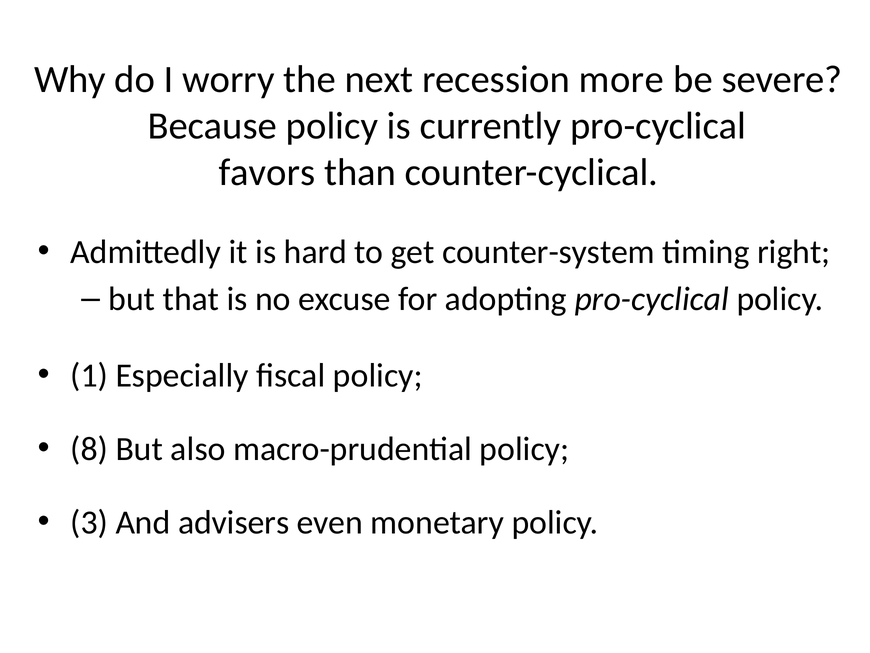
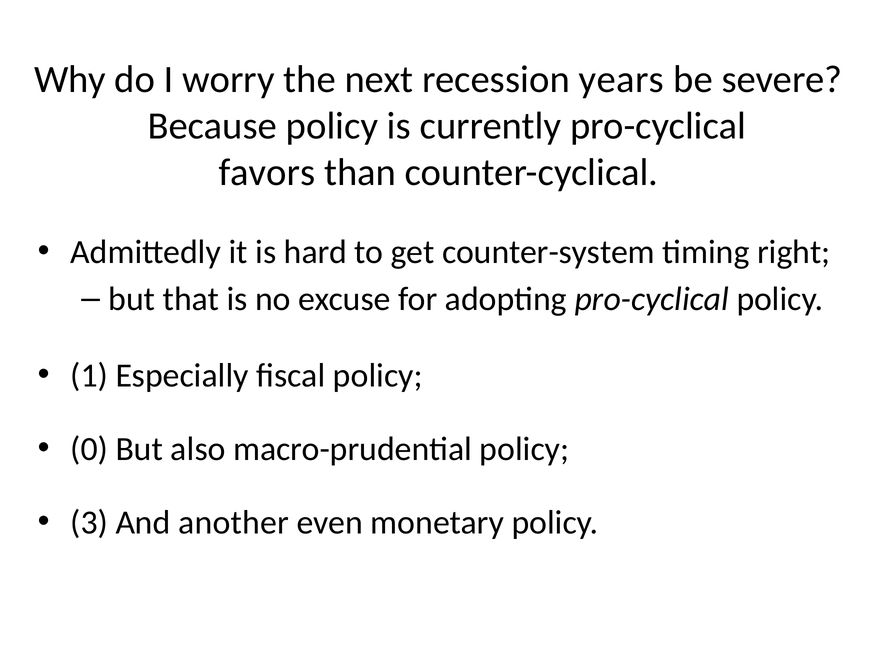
more: more -> years (621, 80)
8: 8 -> 0 (89, 449)
advisers: advisers -> another (234, 522)
